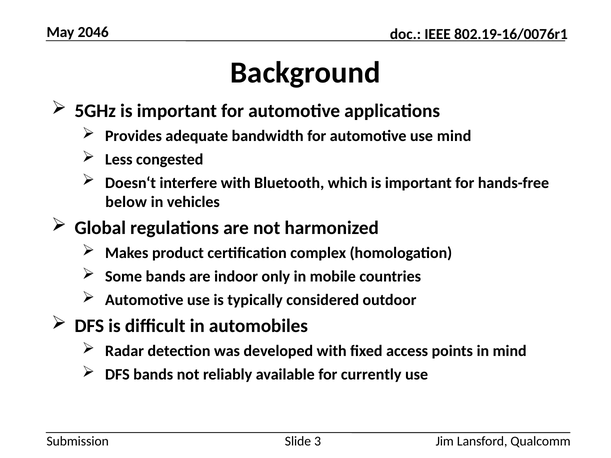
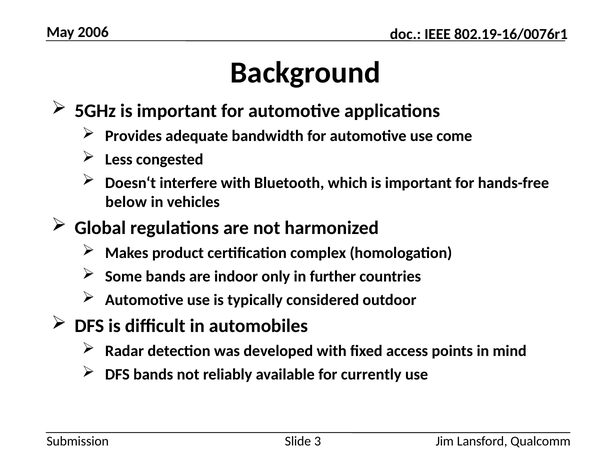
2046: 2046 -> 2006 (93, 32)
use mind: mind -> come (454, 136)
mobile: mobile -> further (333, 277)
